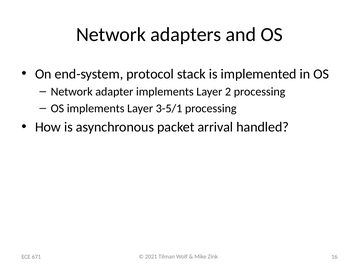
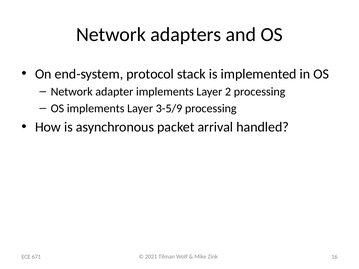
3-5/1: 3-5/1 -> 3-5/9 (169, 109)
